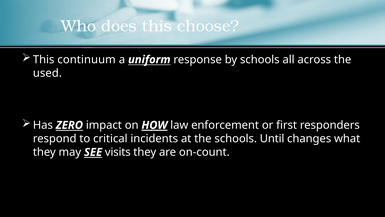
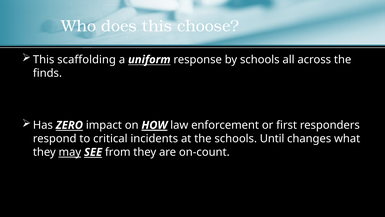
continuum: continuum -> scaffolding (87, 59)
used: used -> finds (47, 73)
may underline: none -> present (70, 152)
visits: visits -> from (118, 152)
